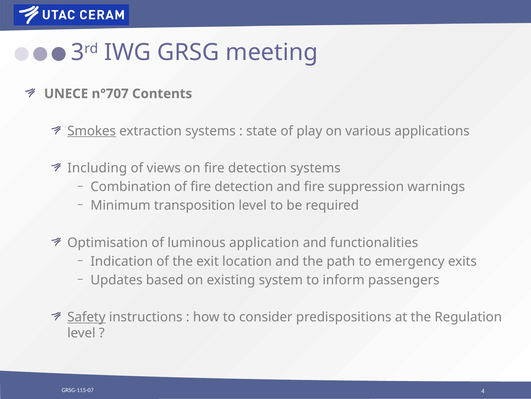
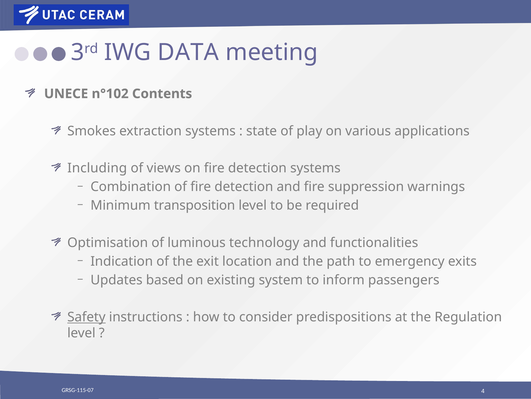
GRSG: GRSG -> DATA (188, 52)
n°707: n°707 -> n°102 (110, 94)
Smokes underline: present -> none (92, 131)
application: application -> technology (264, 242)
